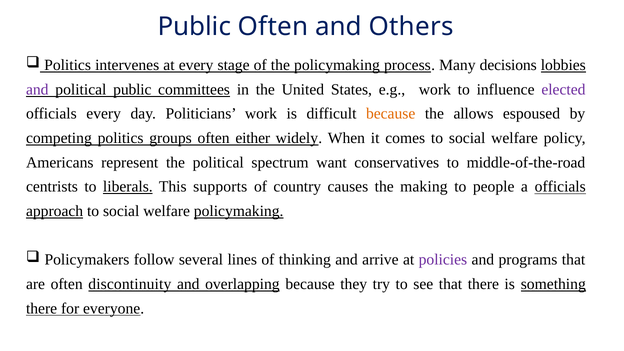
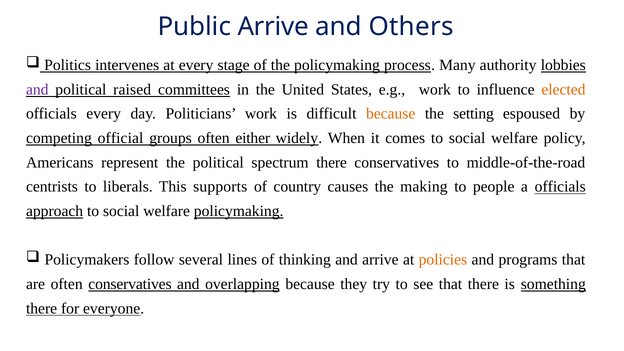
Public Often: Often -> Arrive (273, 27)
decisions: decisions -> authority (508, 65)
political public: public -> raised (132, 90)
elected colour: purple -> orange (563, 90)
allows: allows -> setting (474, 114)
competing politics: politics -> official (121, 138)
spectrum want: want -> there (332, 162)
liberals underline: present -> none (128, 187)
policies colour: purple -> orange (443, 260)
often discontinuity: discontinuity -> conservatives (130, 284)
